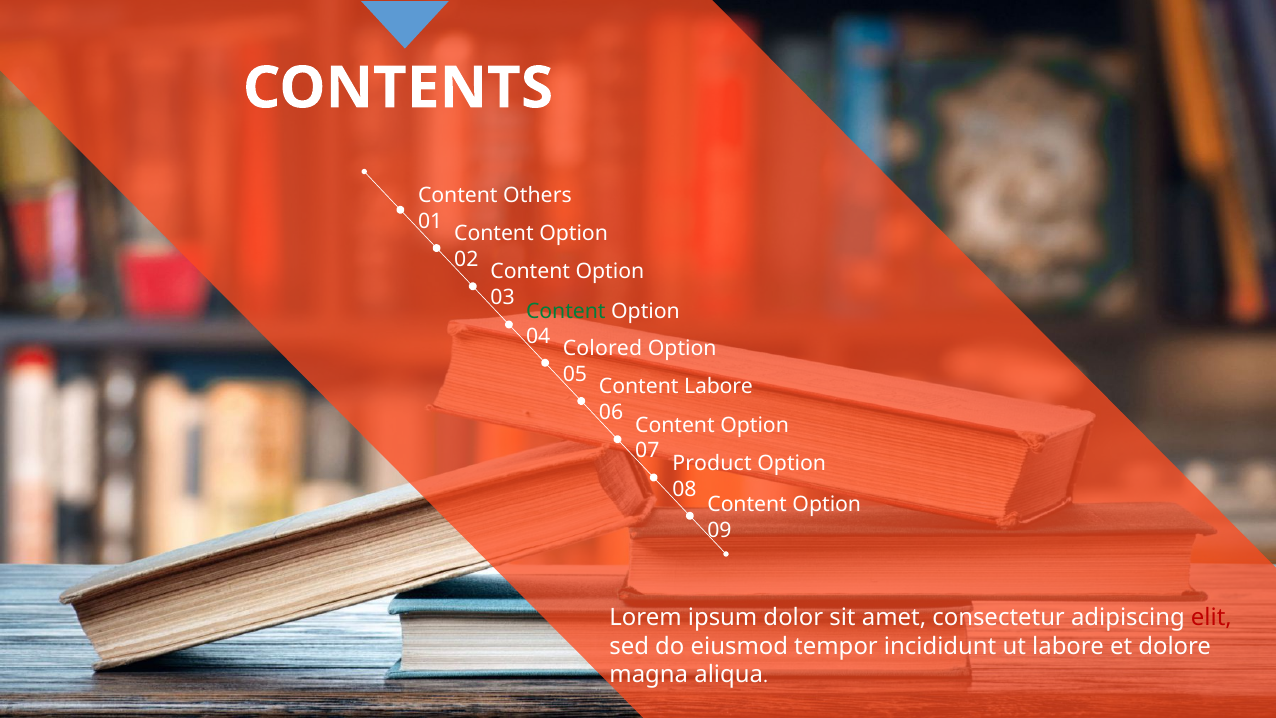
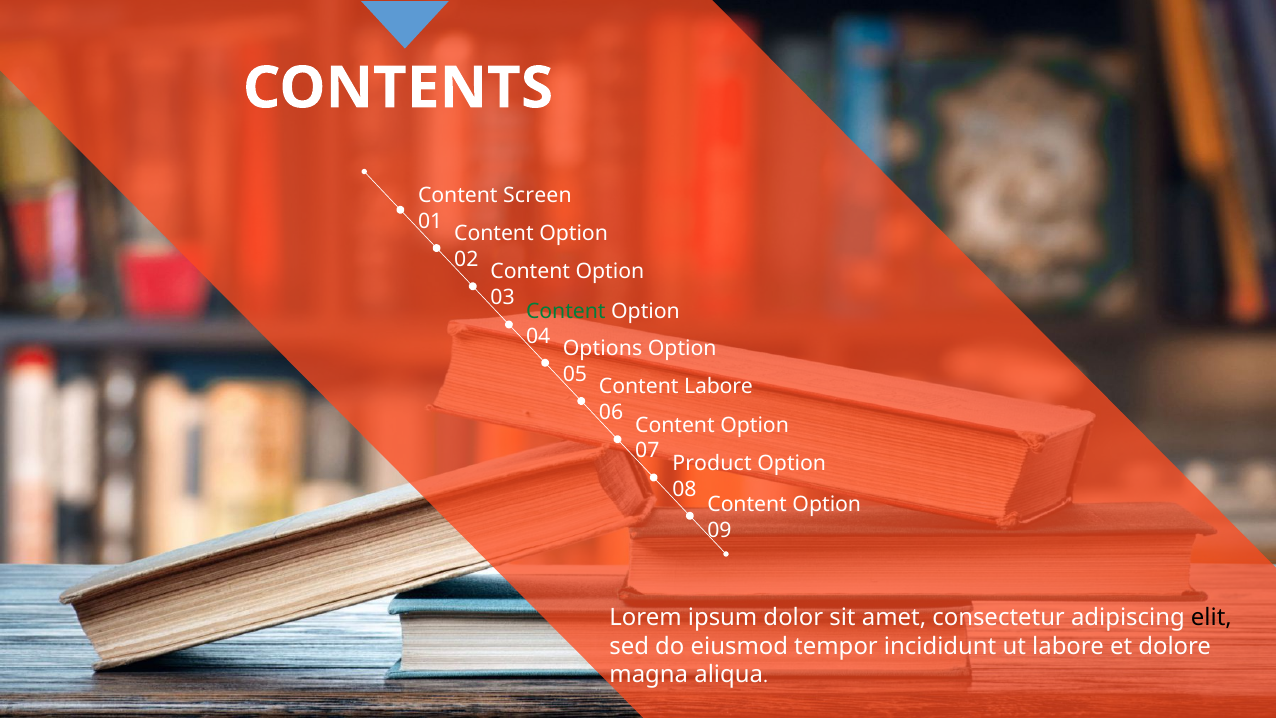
Others: Others -> Screen (537, 196)
Colored: Colored -> Options (603, 349)
elit colour: red -> black (1211, 617)
